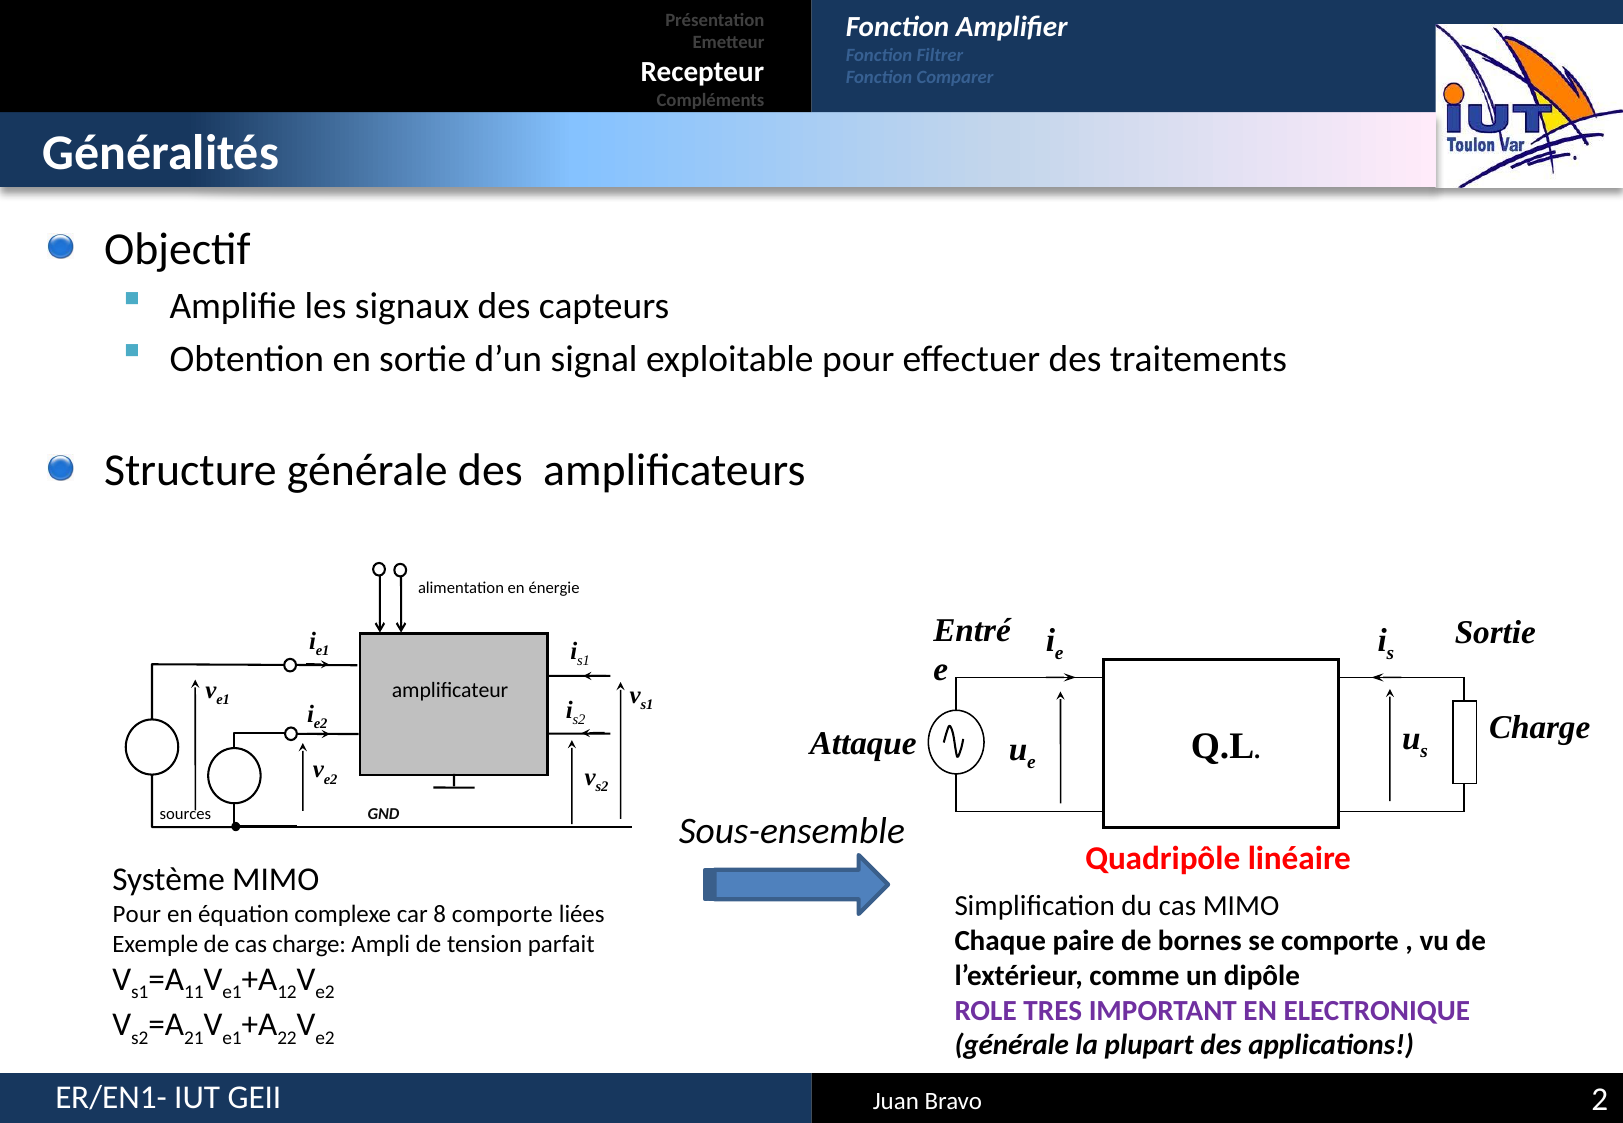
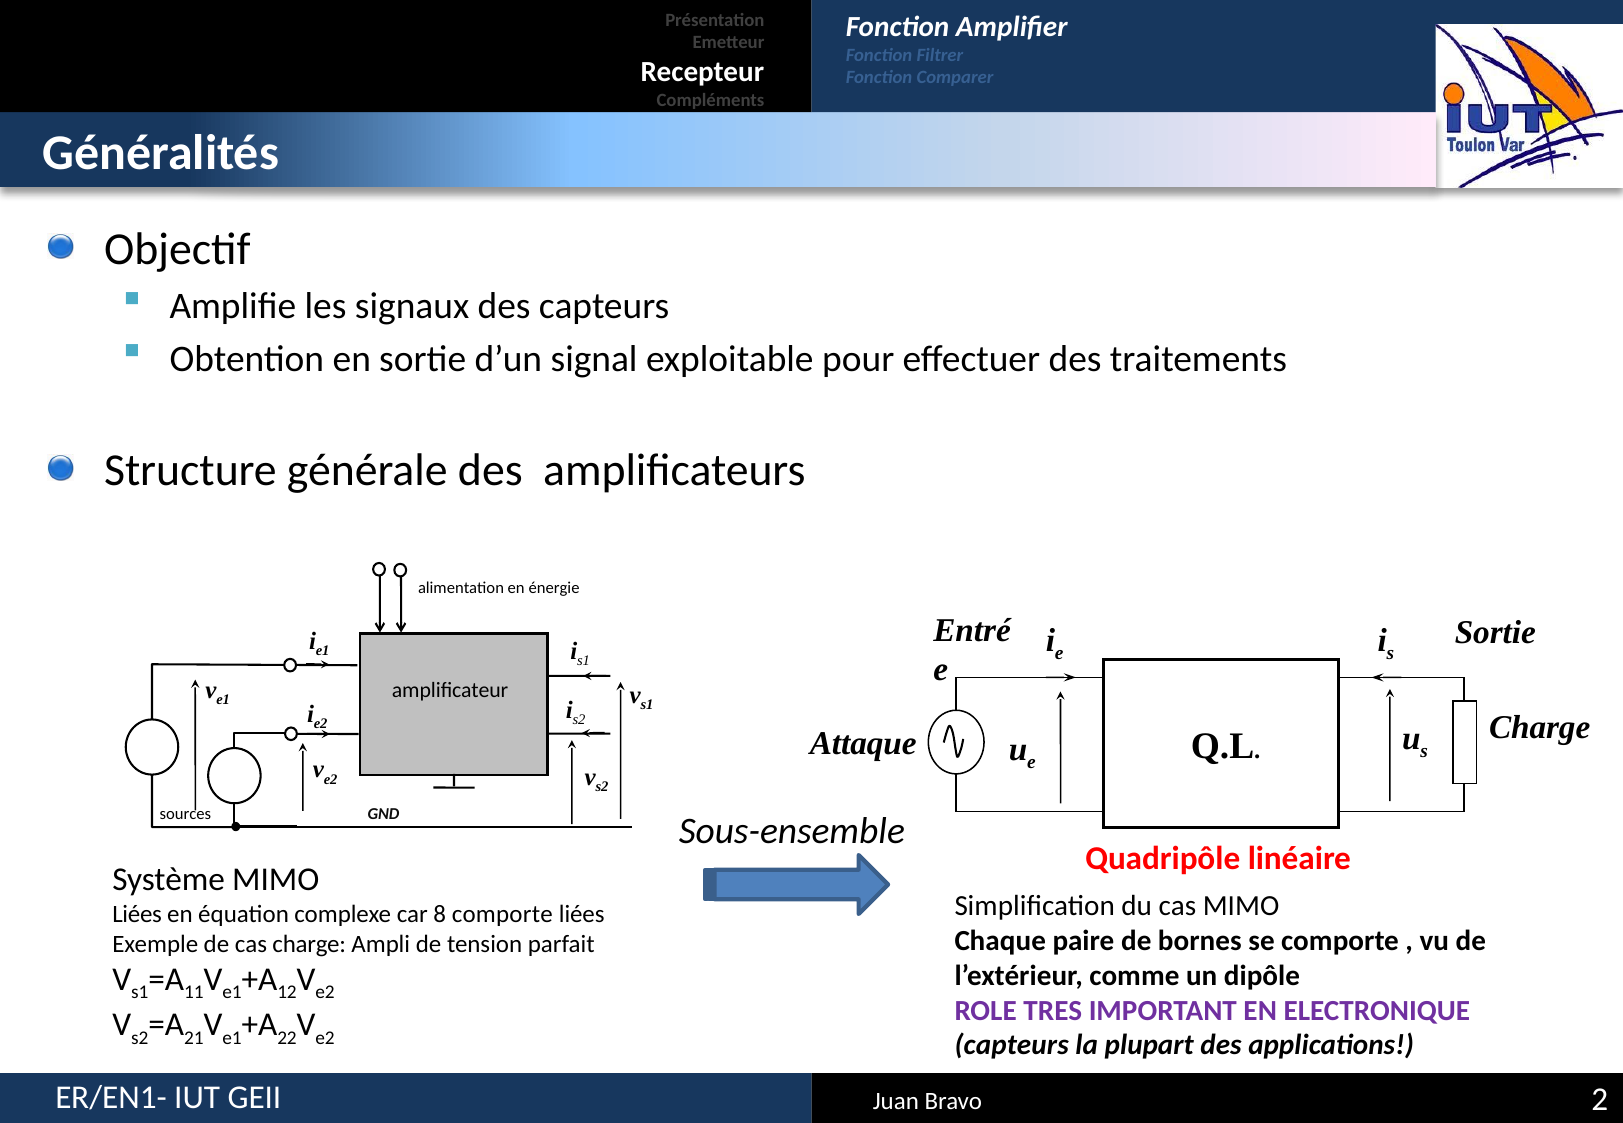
Pour: Pour -> Liées (137, 915)
générale: générale -> capteurs (1012, 1046)
